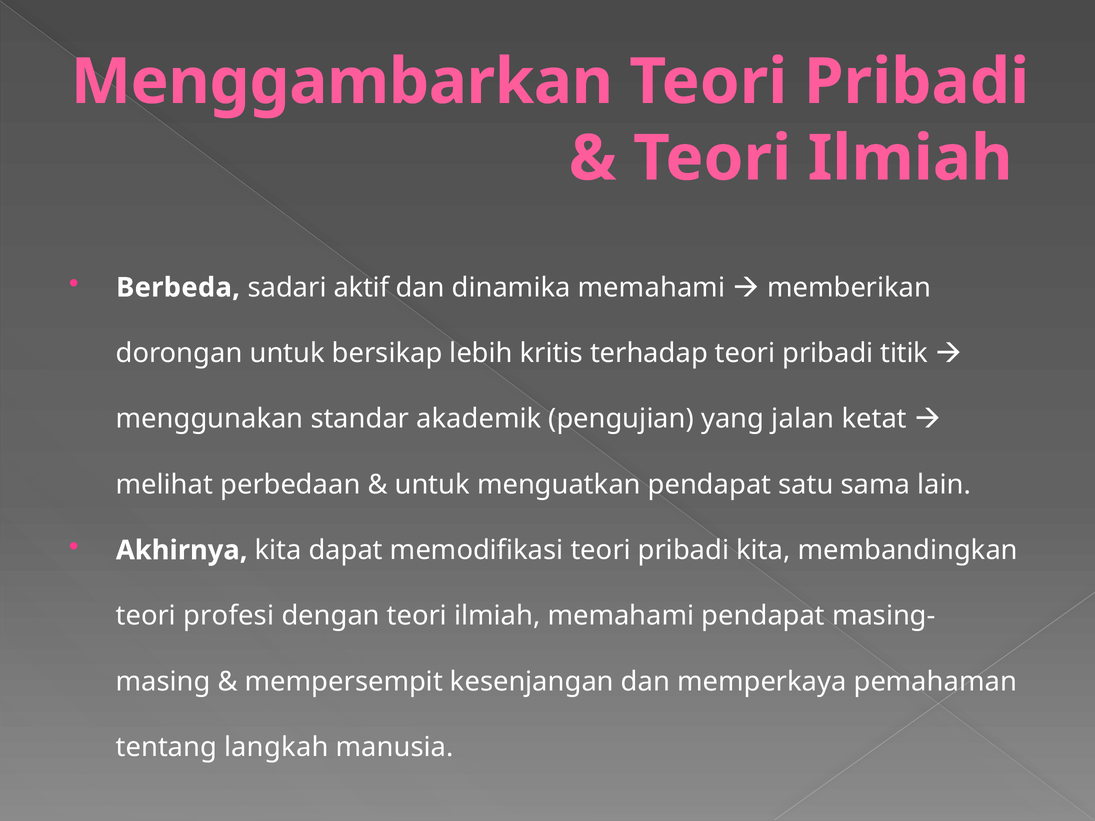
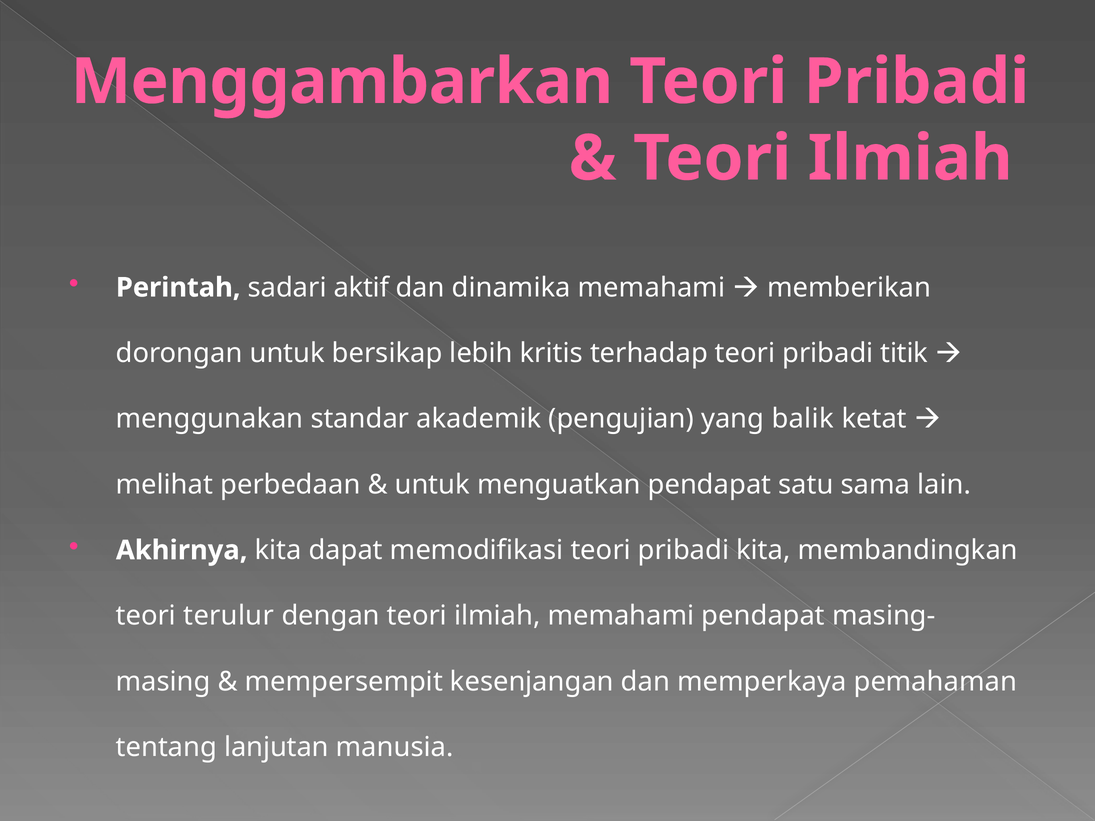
Berbeda: Berbeda -> Perintah (178, 288)
jalan: jalan -> balik (803, 419)
profesi: profesi -> terulur (229, 616)
langkah: langkah -> lanjutan (276, 748)
